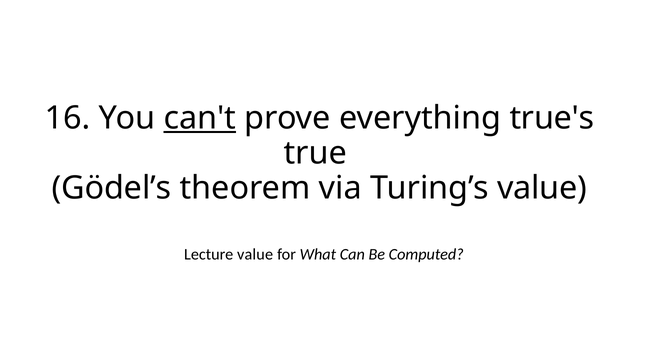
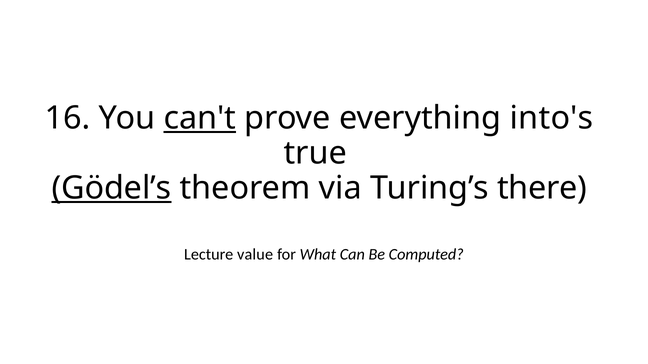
true's: true's -> into's (552, 118)
Gödel’s underline: none -> present (112, 188)
Turing’s value: value -> there (542, 188)
